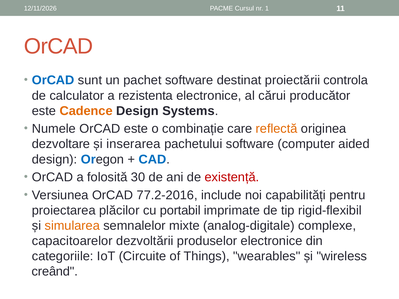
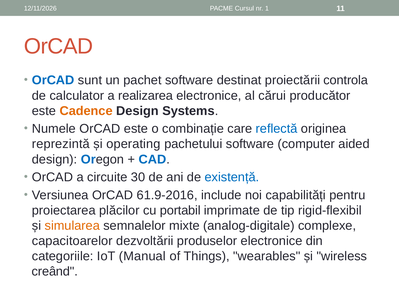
rezistenta: rezistenta -> realizarea (146, 96)
reflectă colour: orange -> blue (277, 129)
dezvoltare: dezvoltare -> reprezintă (61, 144)
inserarea: inserarea -> operating (133, 144)
folosită: folosită -> circuite (107, 177)
existență colour: red -> blue (232, 177)
77.2-2016: 77.2-2016 -> 61.9-2016 (167, 195)
Circuite: Circuite -> Manual (142, 256)
